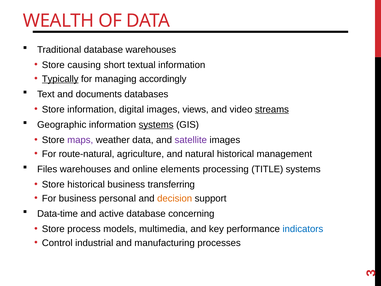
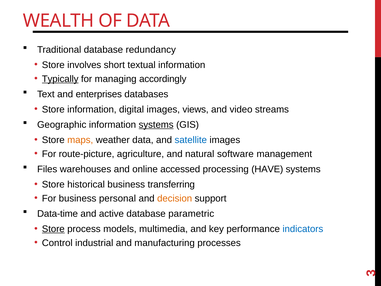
database warehouses: warehouses -> redundancy (151, 50)
causing: causing -> involves (84, 65)
documents: documents -> enterprises (99, 94)
streams underline: present -> none (272, 109)
maps colour: purple -> orange (80, 140)
satellite colour: purple -> blue (191, 140)
route-natural: route-natural -> route-picture (87, 154)
natural historical: historical -> software (235, 154)
elements: elements -> accessed (180, 169)
TITLE: TITLE -> HAVE (267, 169)
concerning: concerning -> parametric (191, 213)
Store underline: none -> present (53, 229)
